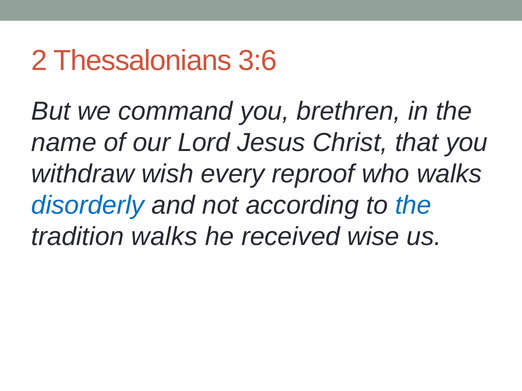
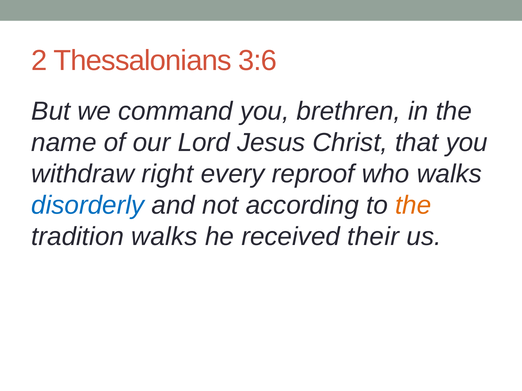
wish: wish -> right (167, 174)
the colour: blue -> orange (413, 205)
wise: wise -> their (373, 237)
